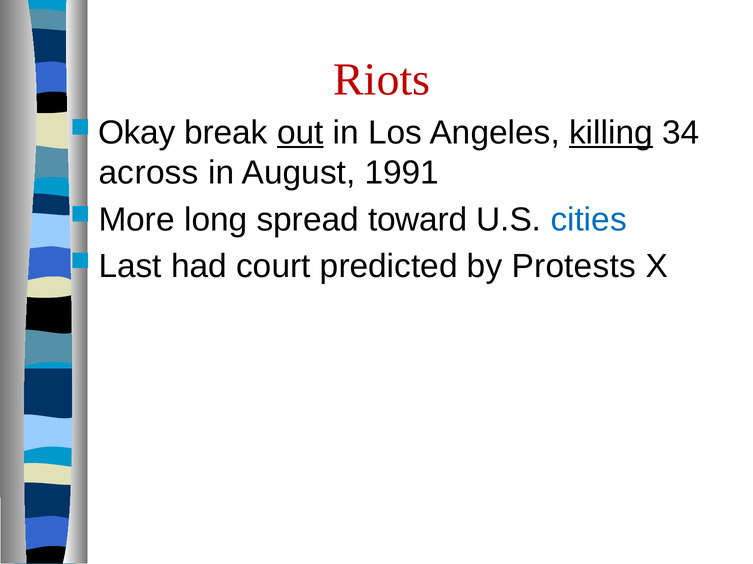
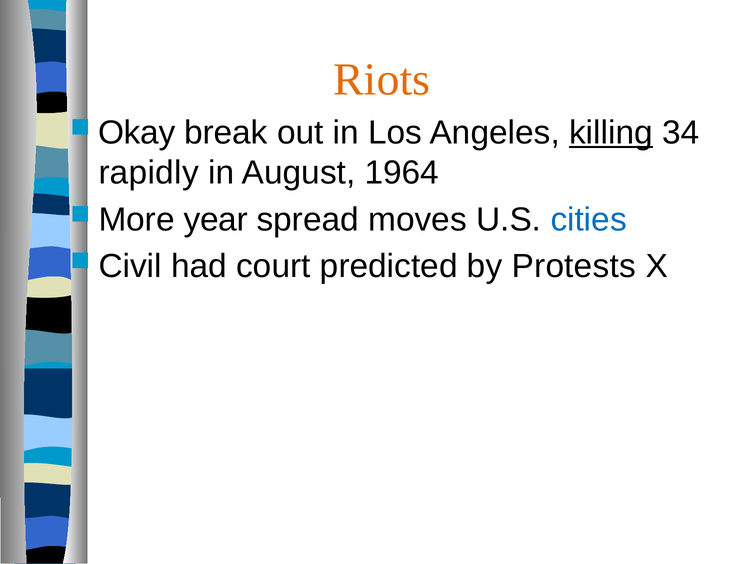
Riots colour: red -> orange (382, 79)
out underline: present -> none (300, 133)
across: across -> rapidly (149, 173)
1991: 1991 -> 1964 (402, 173)
long: long -> year (216, 220)
toward: toward -> moves (418, 220)
Last: Last -> Civil (130, 267)
